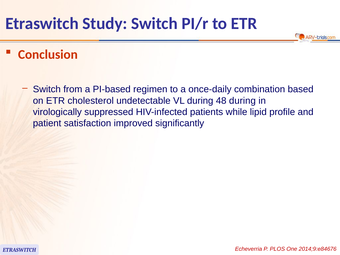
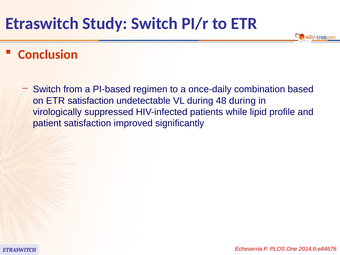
ETR cholesterol: cholesterol -> satisfaction (91, 101)
